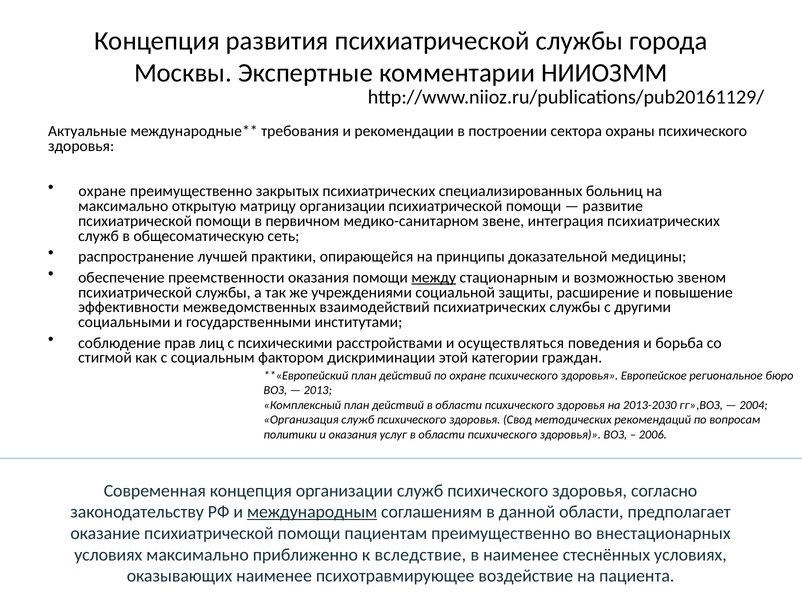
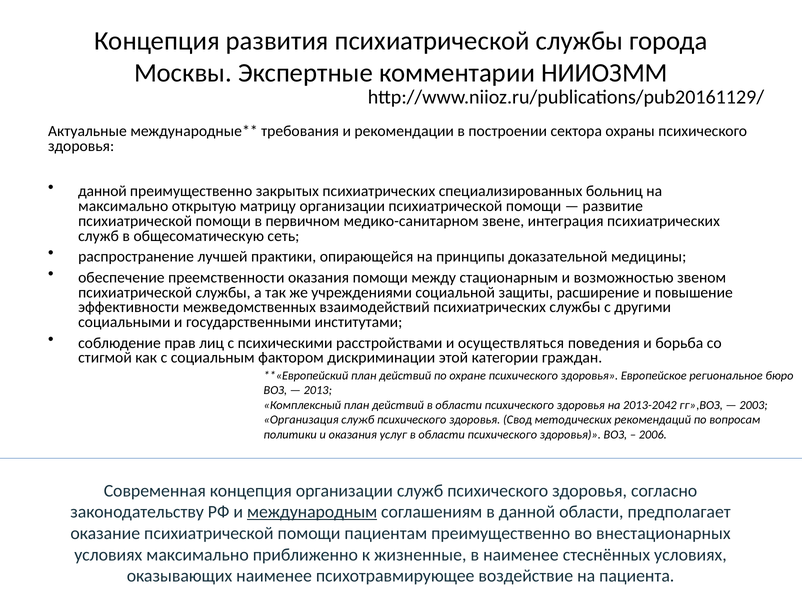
охране: охране -> данной (102, 191)
между underline: present -> none (434, 278)
2013-2030: 2013-2030 -> 2013-2042 (650, 405)
2004: 2004 -> 2003 (754, 405)
вследствие: вследствие -> жизненные (420, 555)
